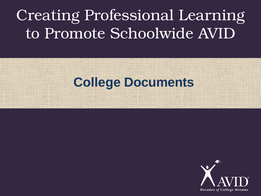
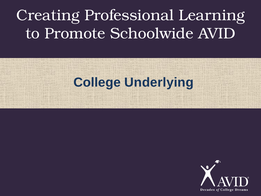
Documents: Documents -> Underlying (159, 82)
